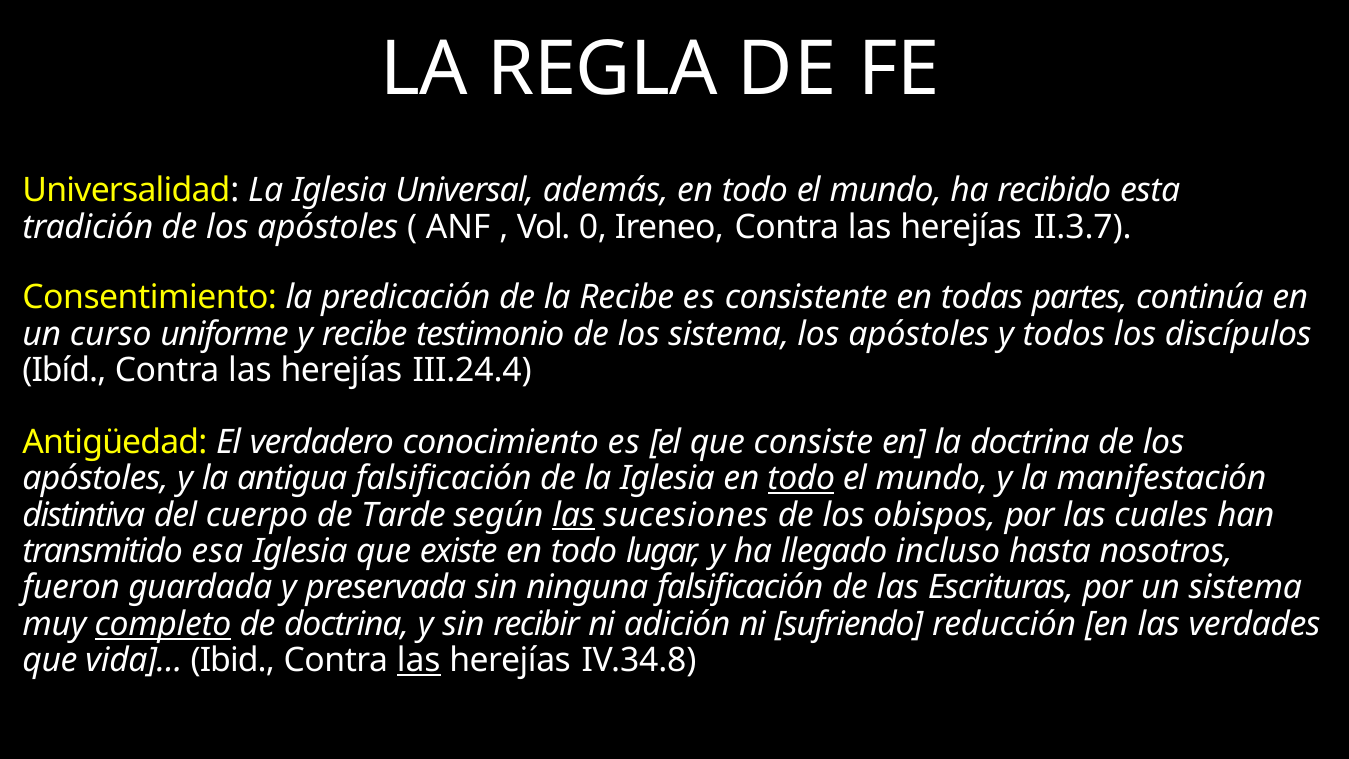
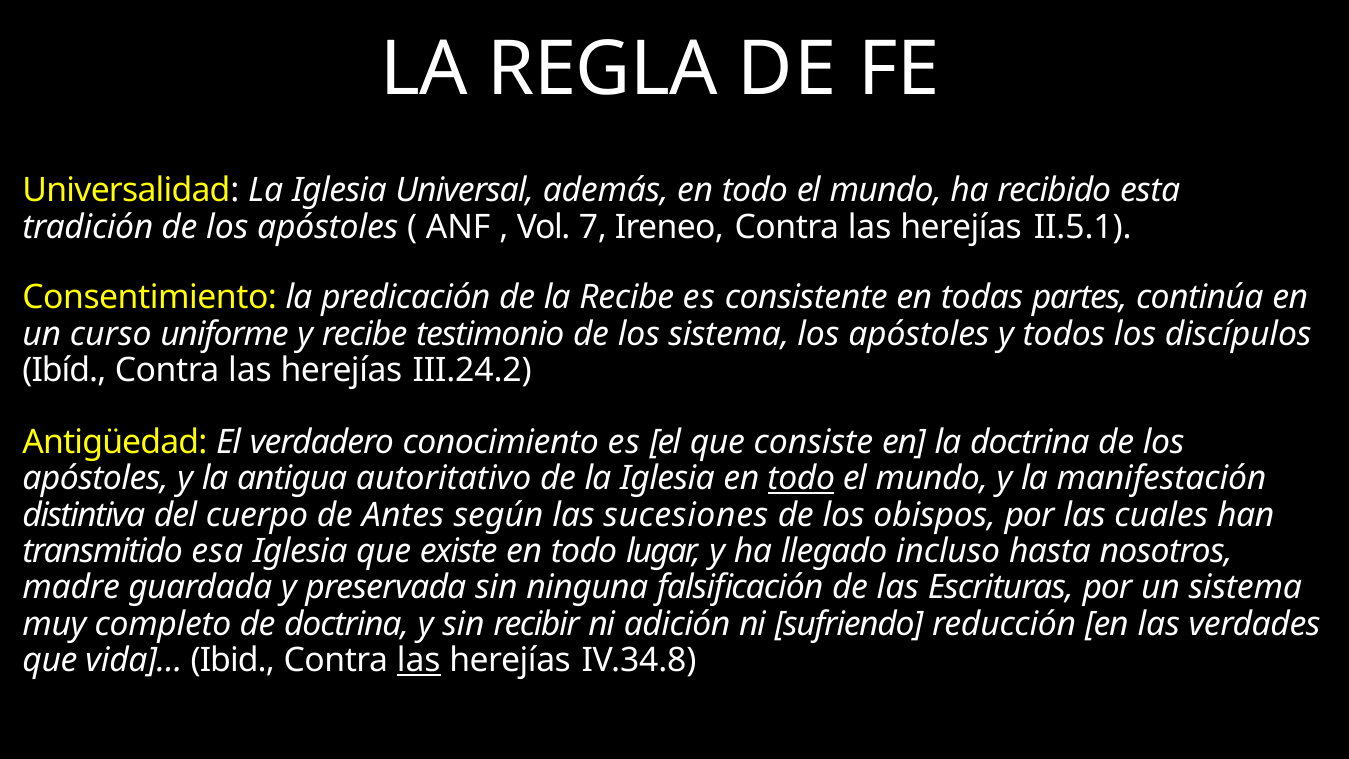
0: 0 -> 7 (593, 227)
II.3.7: II.3.7 -> II.5.1 (1083, 227)
III.24.4: III.24.4 -> III.24.2 (472, 370)
antigua falsificación: falsificación -> autoritativo (444, 478)
Tarde: Tarde -> Antes (403, 515)
las underline: present -> none (574, 515)
fueron: fueron -> madre (71, 588)
completo underline: present -> none (163, 624)
